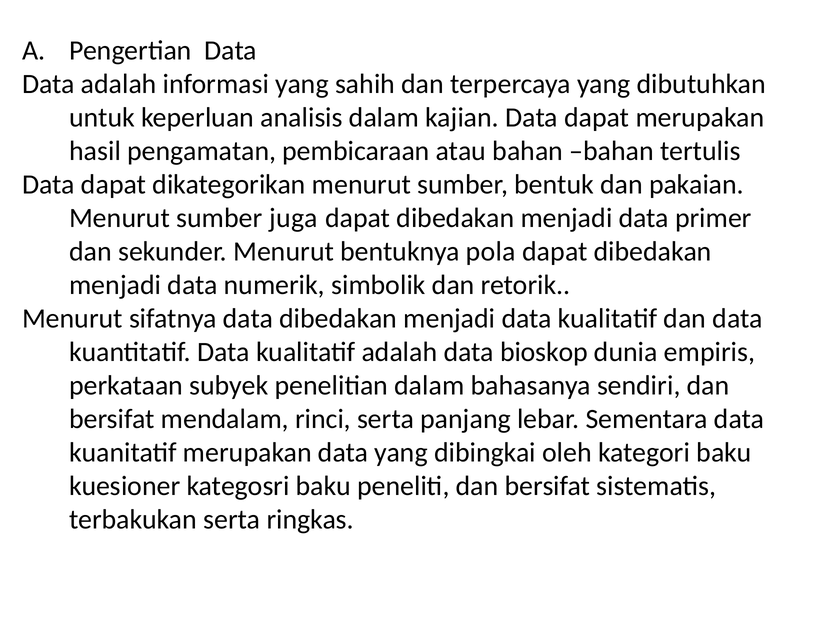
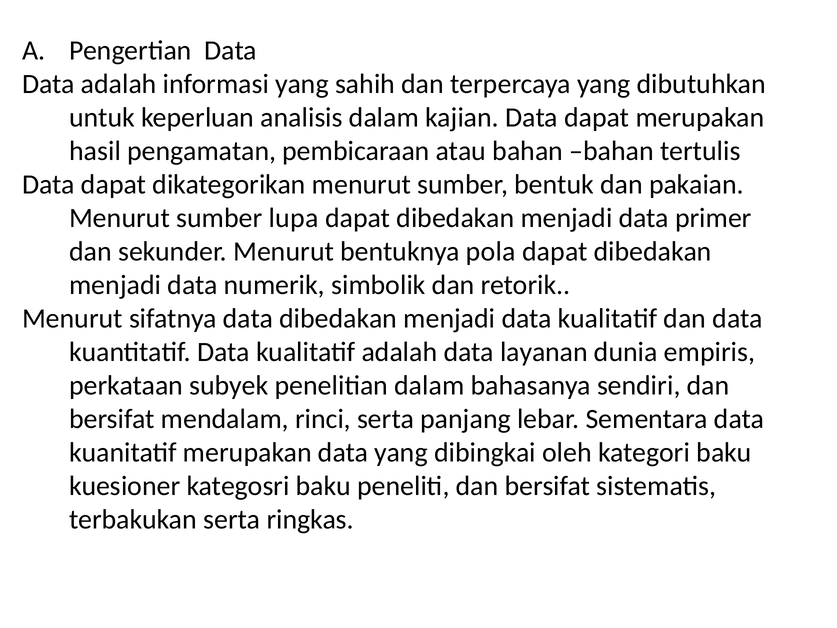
juga: juga -> lupa (294, 218)
bioskop: bioskop -> layanan (544, 352)
